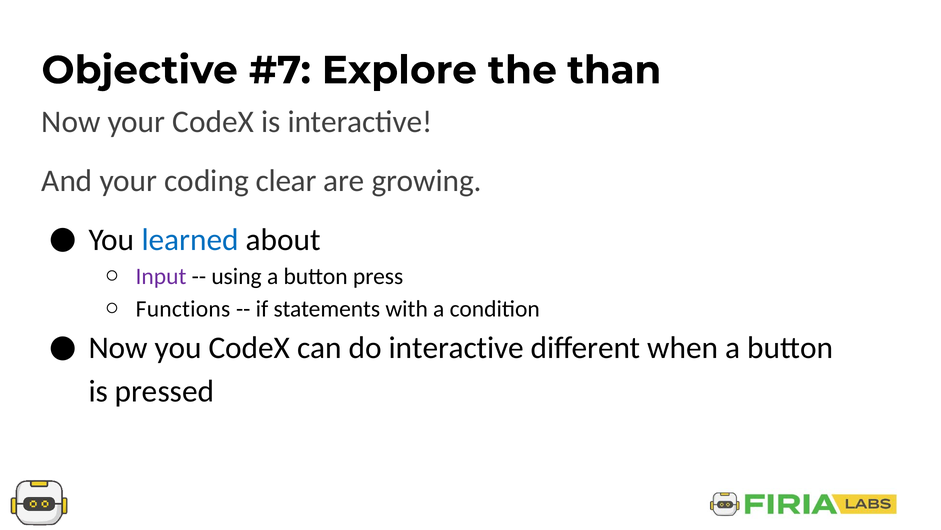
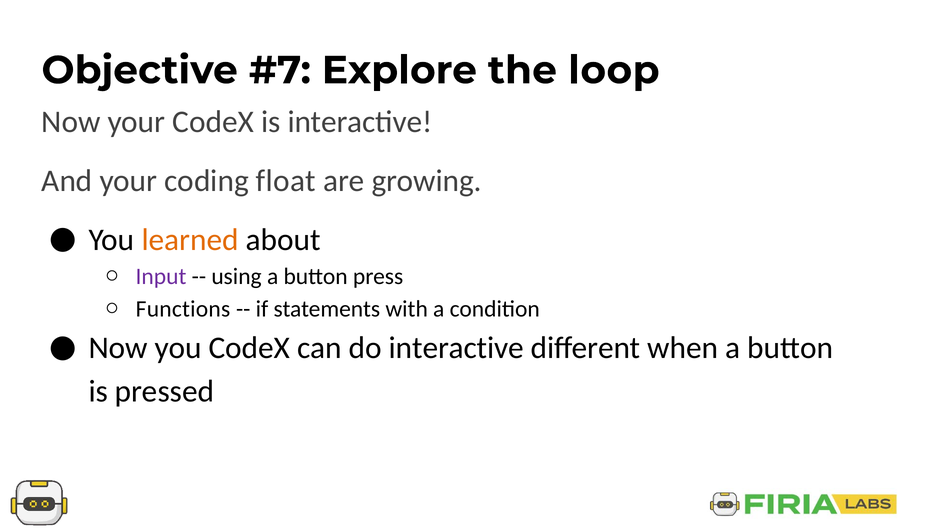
than: than -> loop (614, 70)
clear: clear -> float (286, 181)
learned colour: blue -> orange (190, 239)
